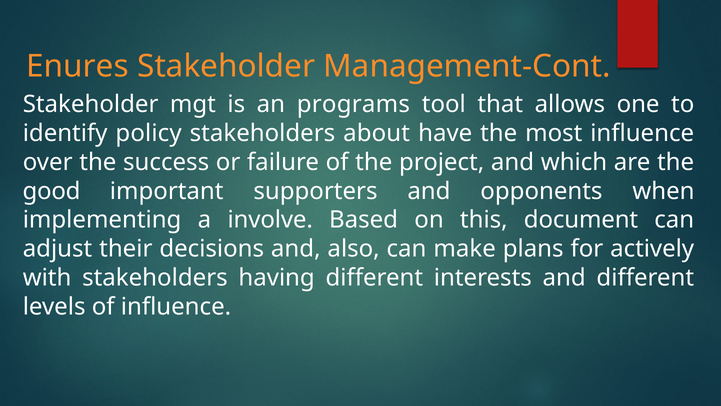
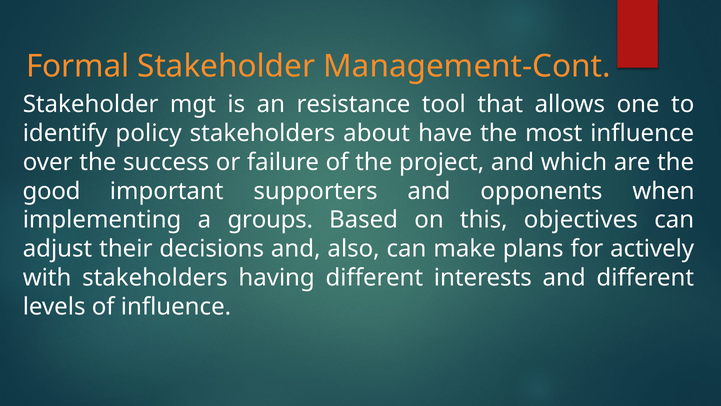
Enures: Enures -> Formal (78, 66)
programs: programs -> resistance (354, 104)
involve: involve -> groups (270, 220)
document: document -> objectives (581, 220)
